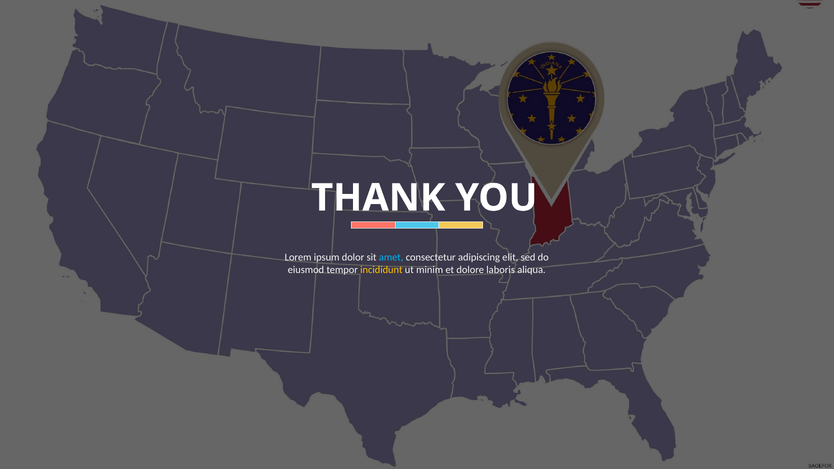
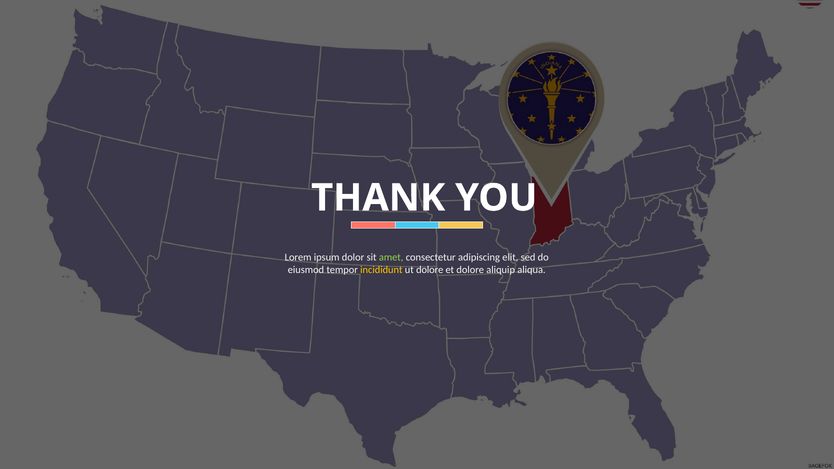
amet colour: light blue -> light green (391, 257)
ut minim: minim -> dolore (430, 270)
laboris: laboris -> aliquip (501, 270)
